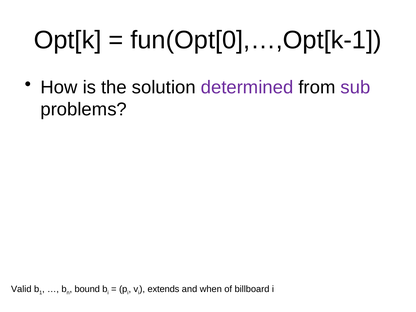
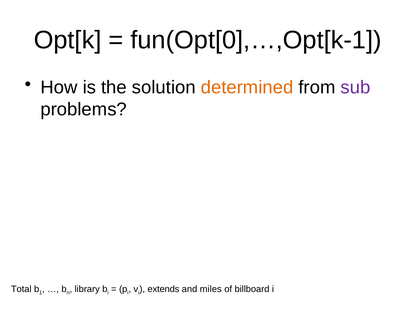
determined colour: purple -> orange (247, 87)
Valid: Valid -> Total (21, 289)
bound: bound -> library (87, 289)
when: when -> miles (211, 289)
